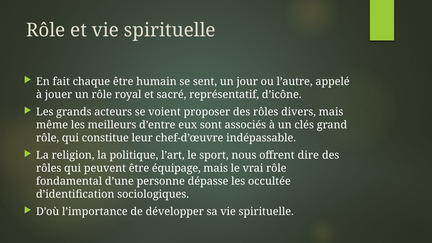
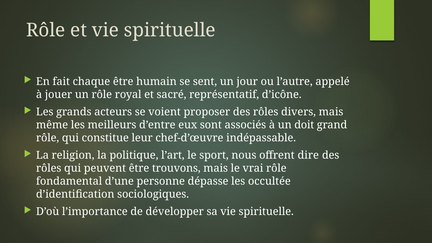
clés: clés -> doit (304, 125)
équipage: équipage -> trouvons (176, 168)
